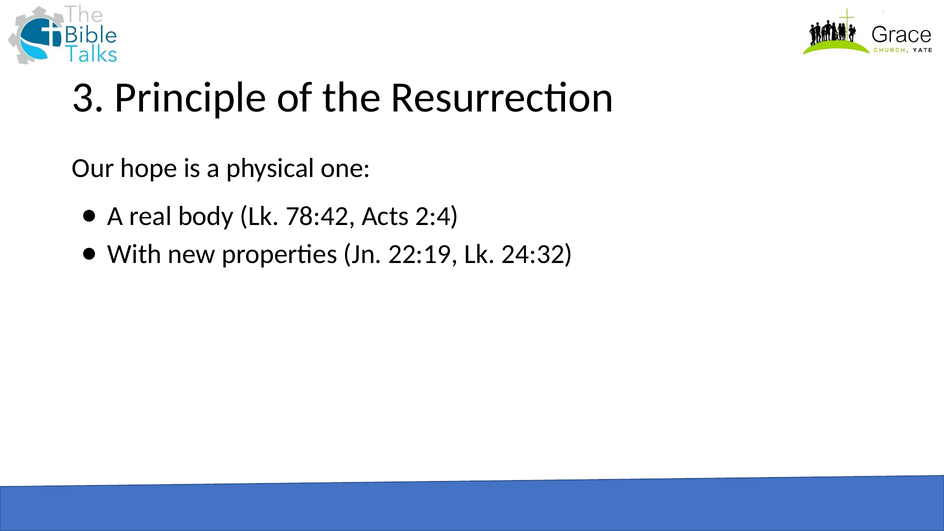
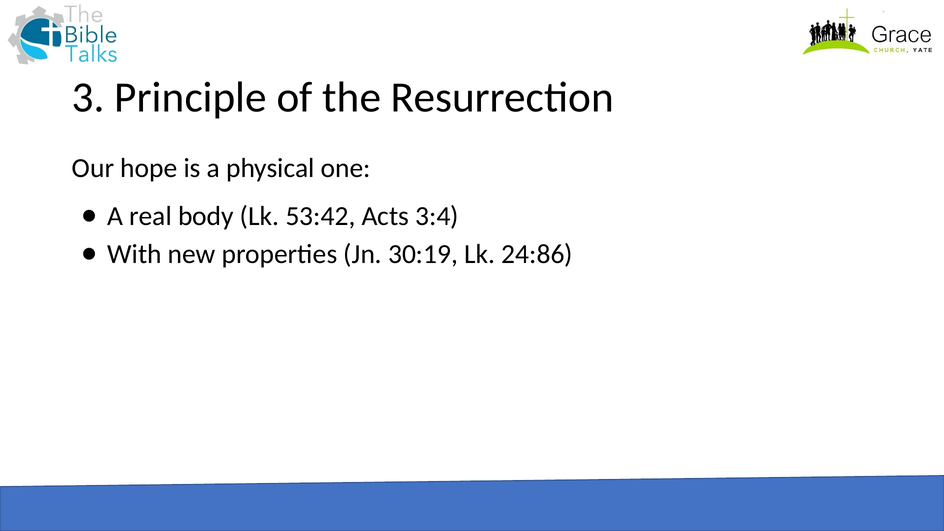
78:42: 78:42 -> 53:42 (320, 216)
2:4: 2:4 -> 3:4 (437, 216)
22:19: 22:19 -> 30:19 (423, 254)
24:32: 24:32 -> 24:86 (537, 254)
